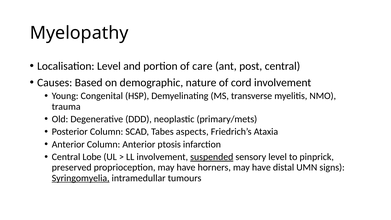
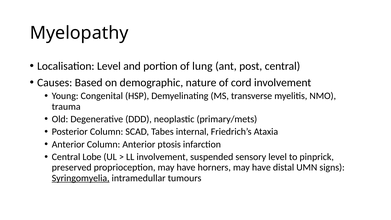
care: care -> lung (202, 66)
aspects: aspects -> internal (192, 132)
suspended underline: present -> none (212, 157)
